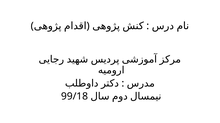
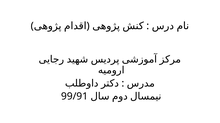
99/18: 99/18 -> 99/91 (75, 97)
